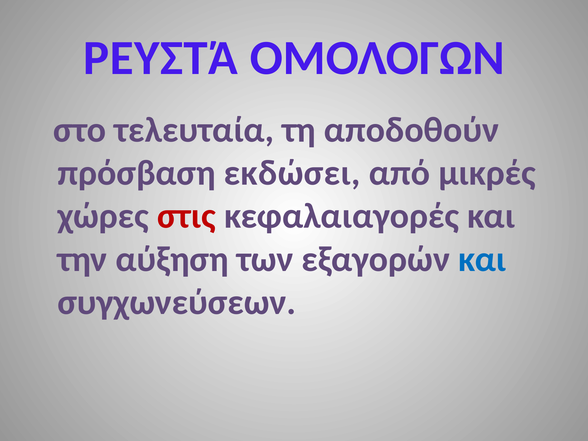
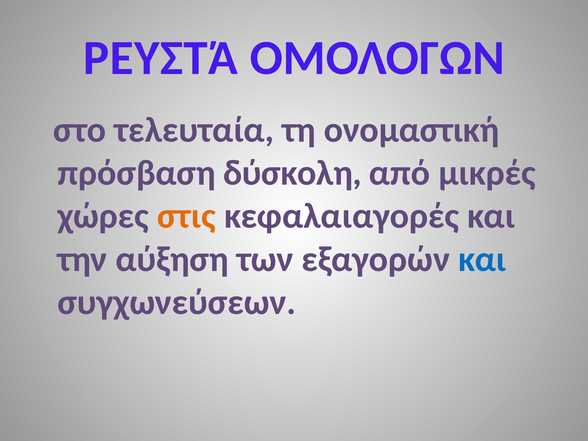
αποδοθούν: αποδοθούν -> ονομαστική (412, 130)
εκδώσει: εκδώσει -> δύσκολη (292, 173)
στις colour: red -> orange (186, 216)
